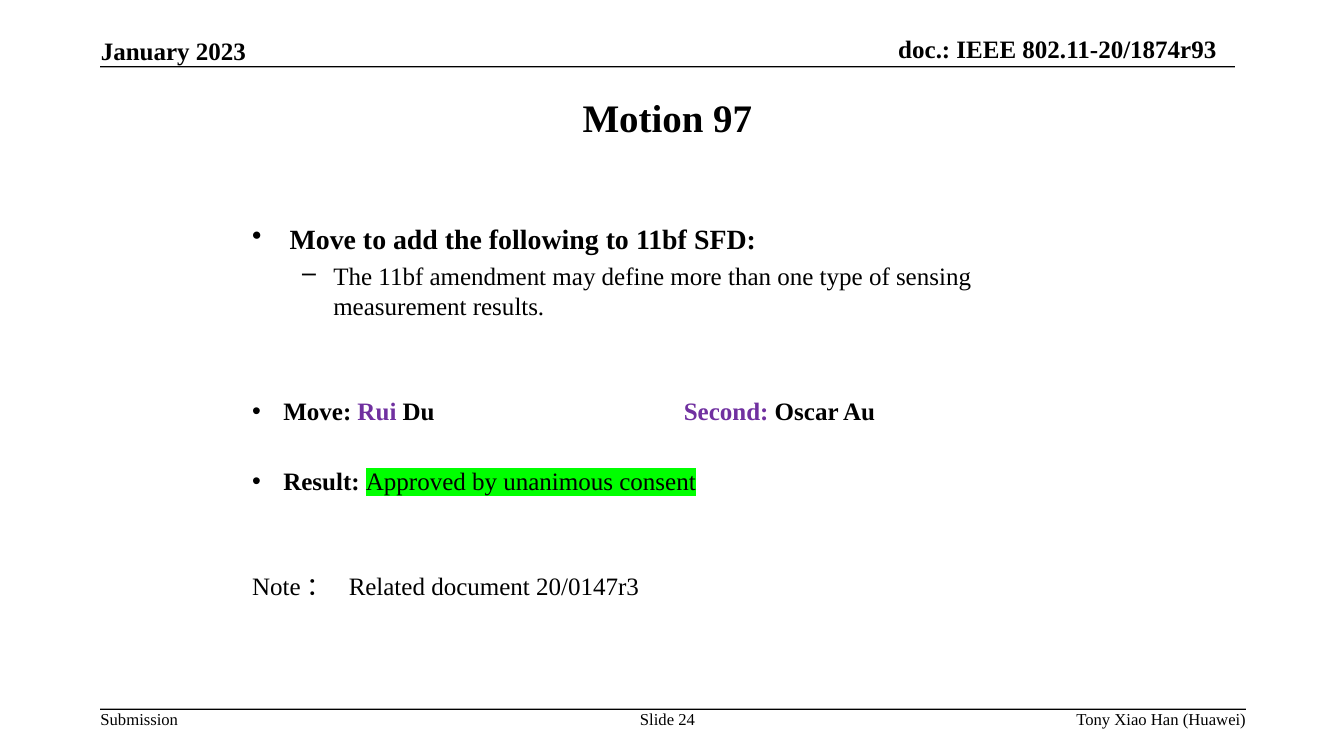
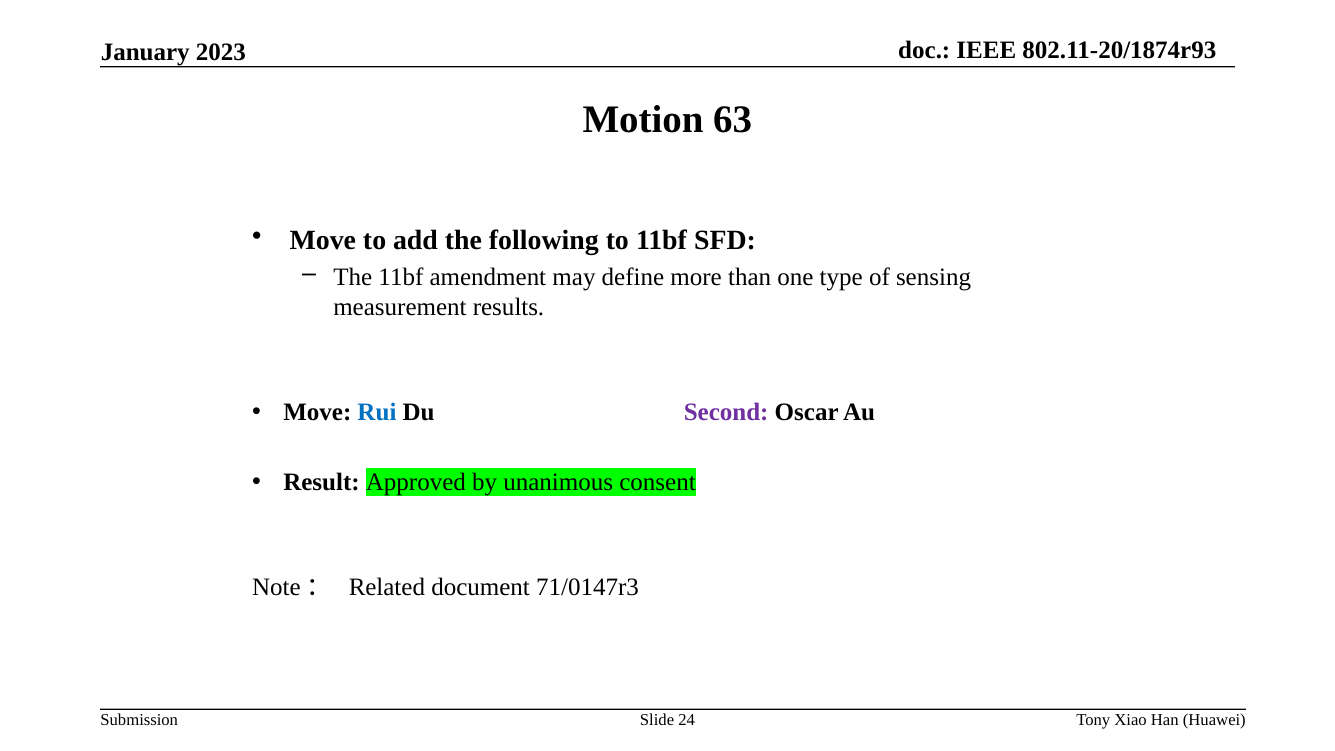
97: 97 -> 63 (733, 120)
Rui colour: purple -> blue (377, 412)
20/0147r3: 20/0147r3 -> 71/0147r3 (588, 587)
